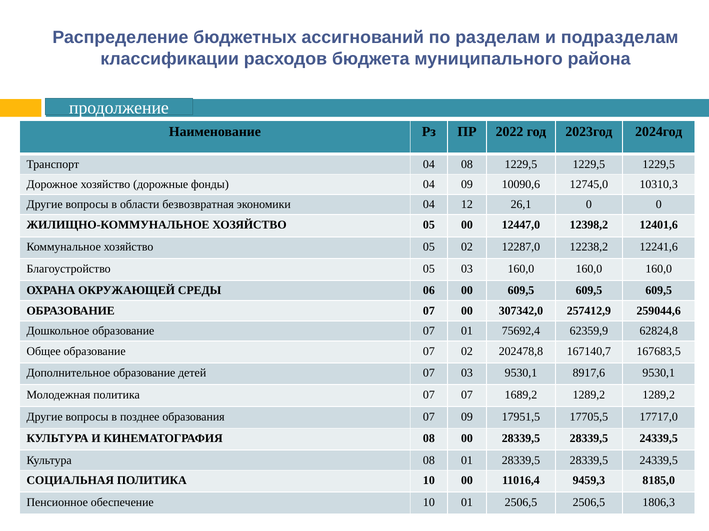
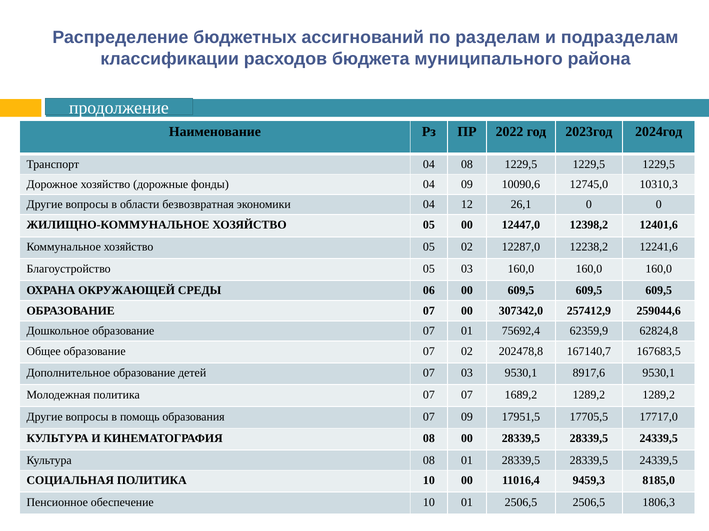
позднее: позднее -> помощь (140, 417)
